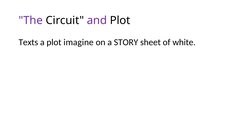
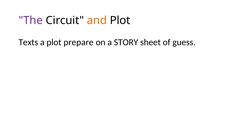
and colour: purple -> orange (97, 20)
imagine: imagine -> prepare (79, 42)
white: white -> guess (184, 42)
